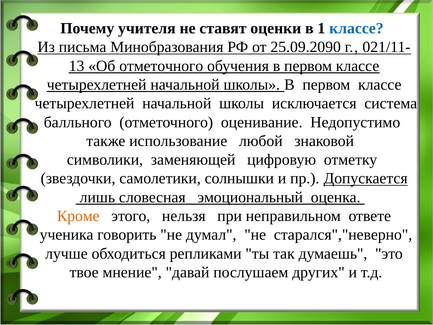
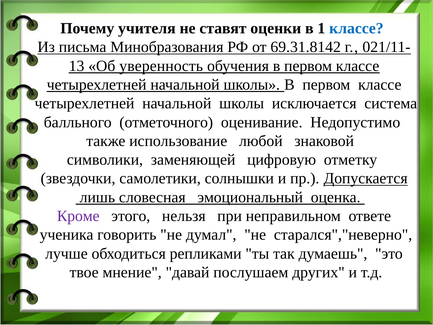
25.09.2090: 25.09.2090 -> 69.31.8142 (306, 47)
Об отметочного: отметочного -> уверенность (161, 66)
Кроме colour: orange -> purple (78, 216)
